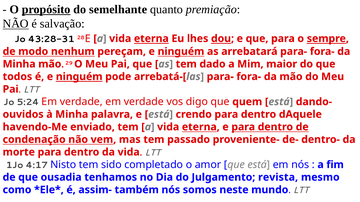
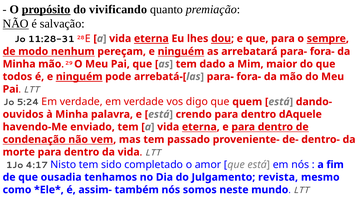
semelhante: semelhante -> vivificando (118, 9)
43:28-31: 43:28-31 -> 11:28-31 (51, 39)
